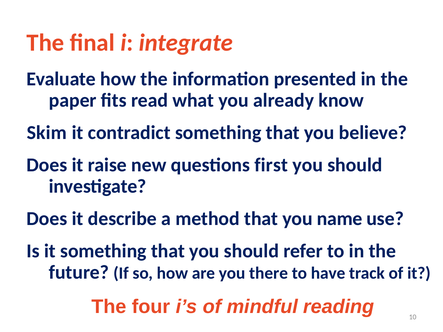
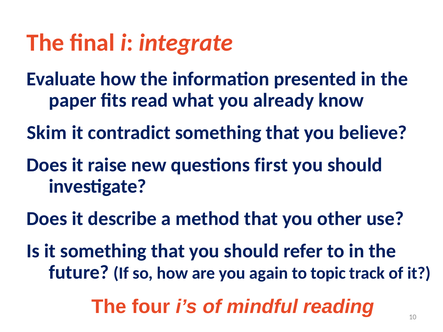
name: name -> other (340, 219)
there: there -> again (269, 273)
have: have -> topic (328, 273)
